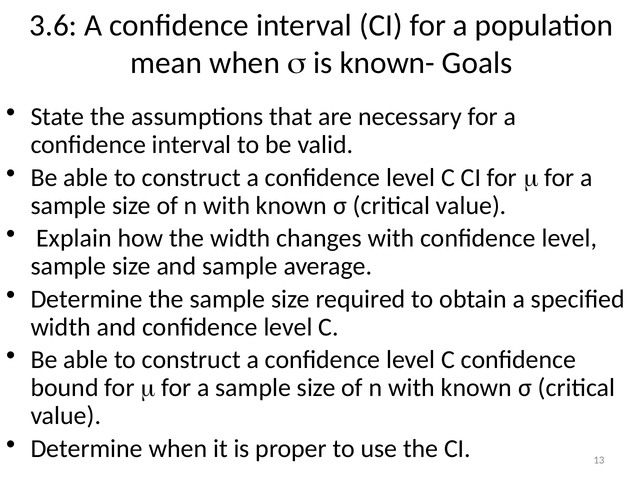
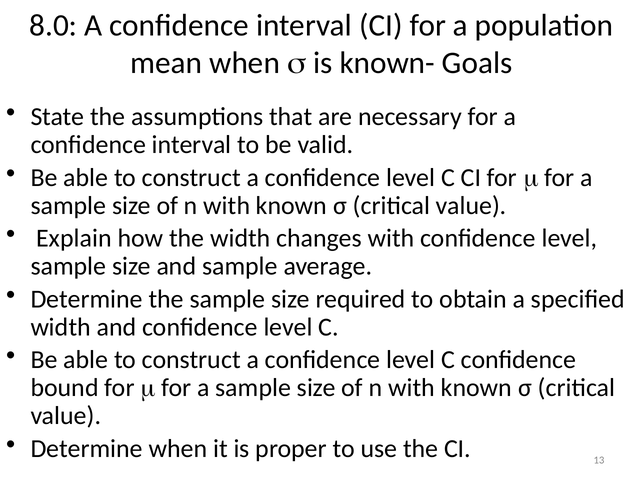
3.6: 3.6 -> 8.0 (53, 25)
